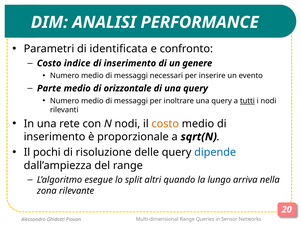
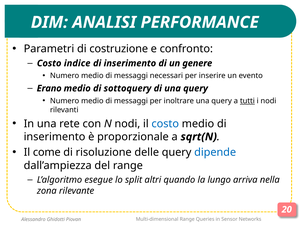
identificata: identificata -> costruzione (119, 49)
Parte: Parte -> Erano (49, 88)
orizzontale: orizzontale -> sottoquery (127, 88)
costo colour: orange -> blue (165, 124)
pochi: pochi -> come (47, 152)
